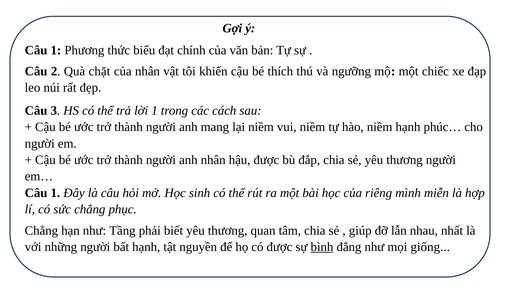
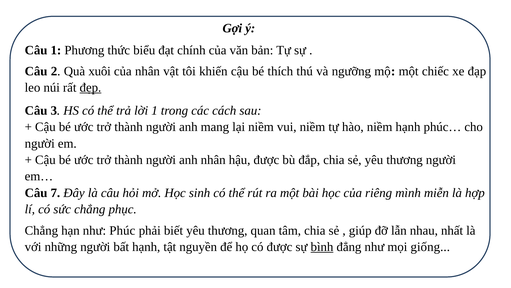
chặt: chặt -> xuôi (100, 71)
đẹp underline: none -> present (90, 87)
1: 1 -> 7 (55, 192)
Tầng: Tầng -> Phúc (122, 230)
